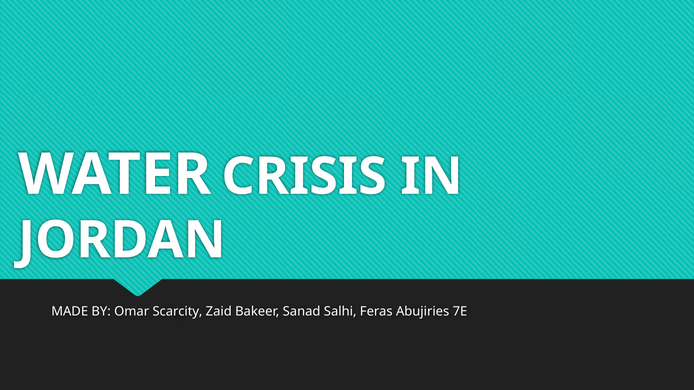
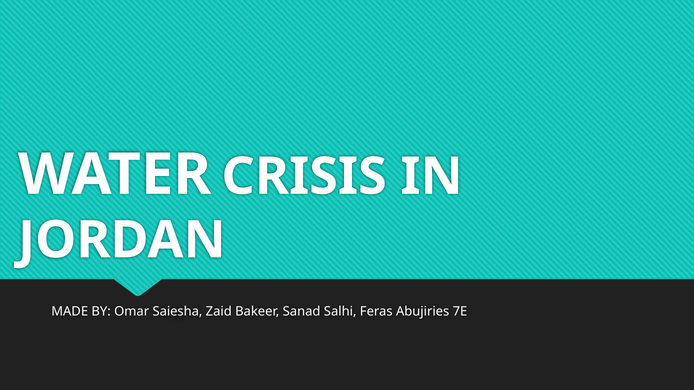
Scarcity: Scarcity -> Saiesha (177, 312)
